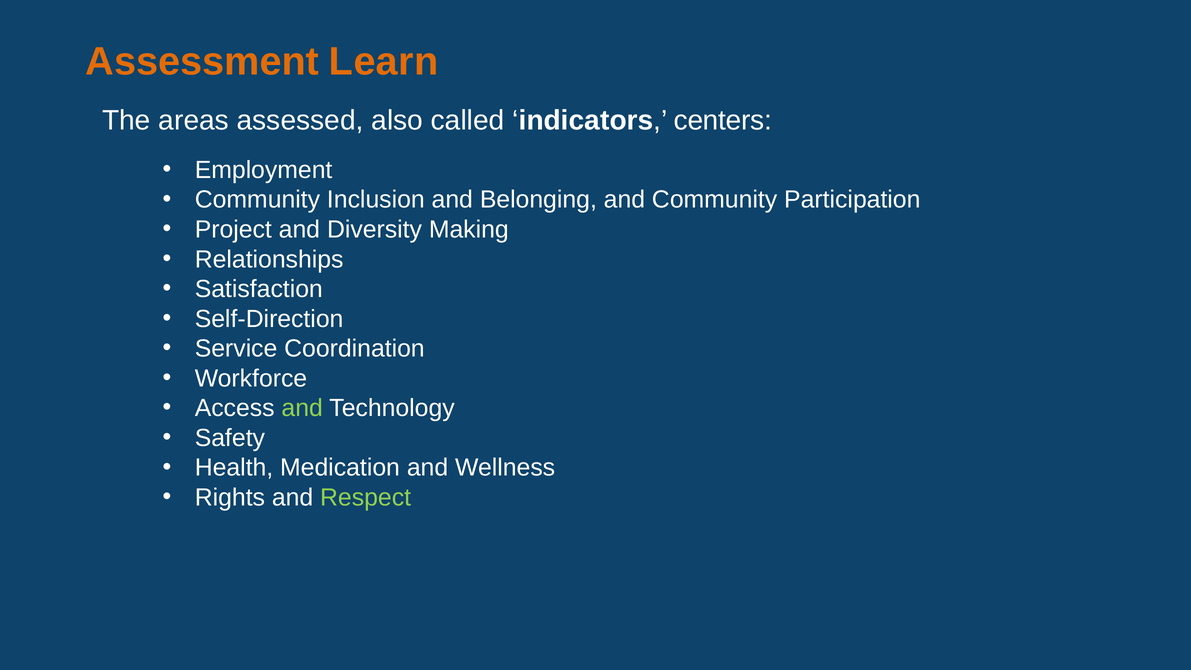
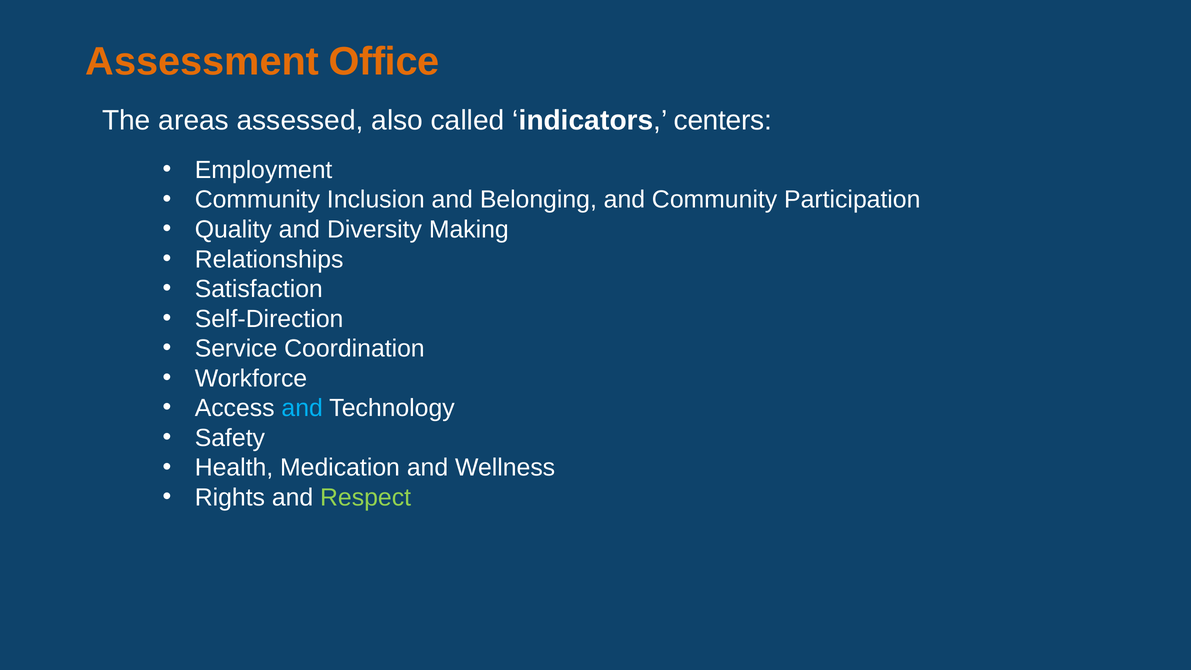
Learn: Learn -> Office (384, 61)
Project: Project -> Quality (233, 230)
and colour: light green -> light blue (302, 408)
